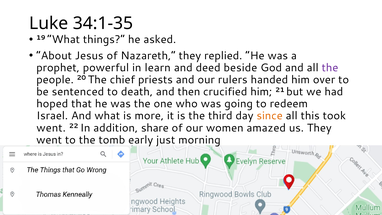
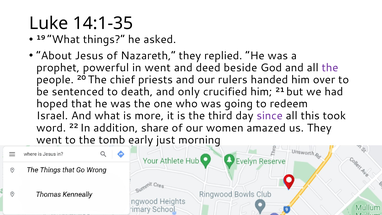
34:1-35: 34:1-35 -> 14:1-35 (103, 23)
in learn: learn -> went (158, 68)
then: then -> only (189, 92)
since colour: orange -> purple (270, 116)
went: went -> word (51, 128)
